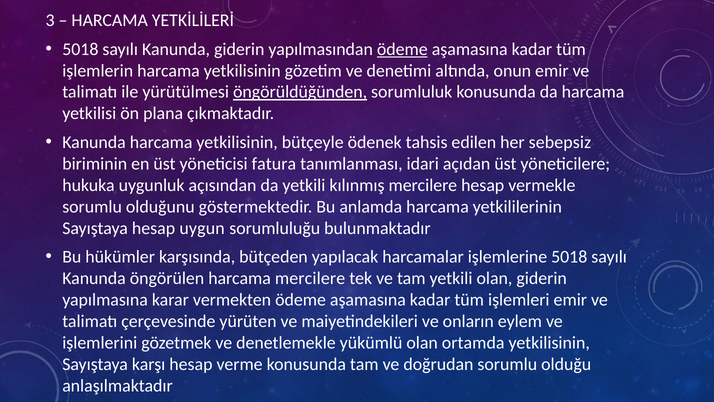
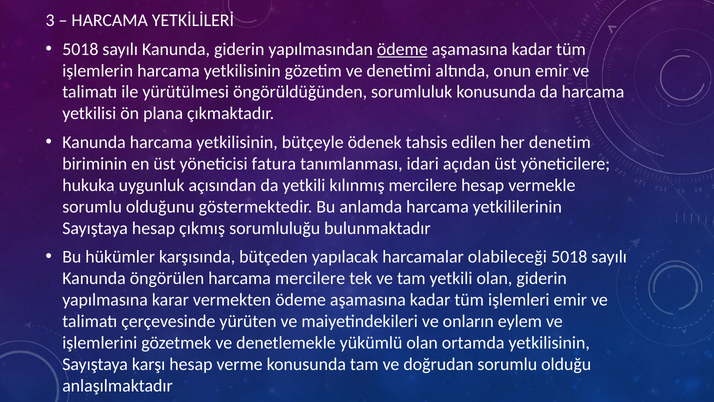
öngörüldüğünden underline: present -> none (300, 92)
sebepsiz: sebepsiz -> denetim (560, 142)
uygun: uygun -> çıkmış (202, 228)
işlemlerine: işlemlerine -> olabileceği (507, 257)
